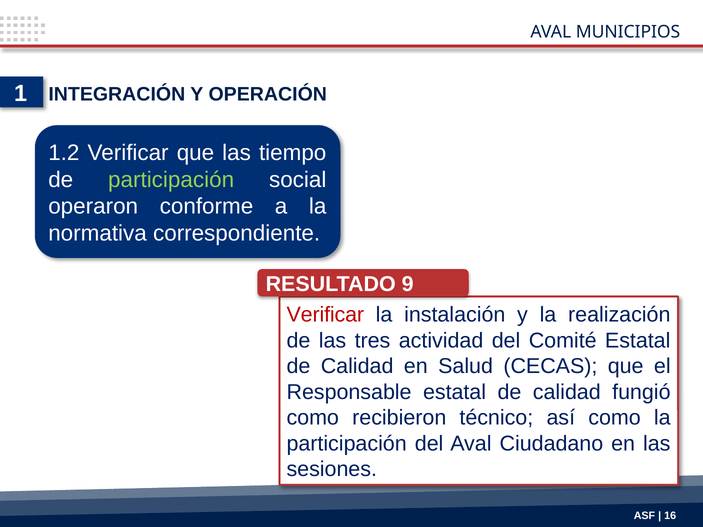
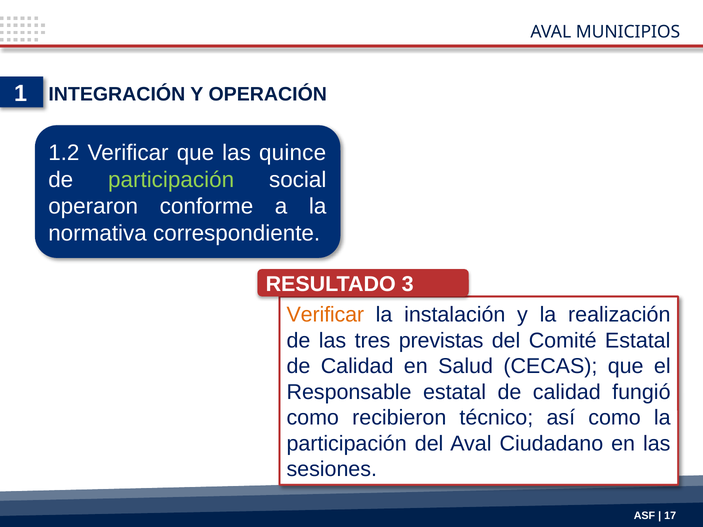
tiempo: tiempo -> quince (293, 153)
9: 9 -> 3 (408, 284)
Verificar colour: red -> orange (325, 315)
actividad: actividad -> previstas (441, 341)
16: 16 -> 17 (670, 516)
